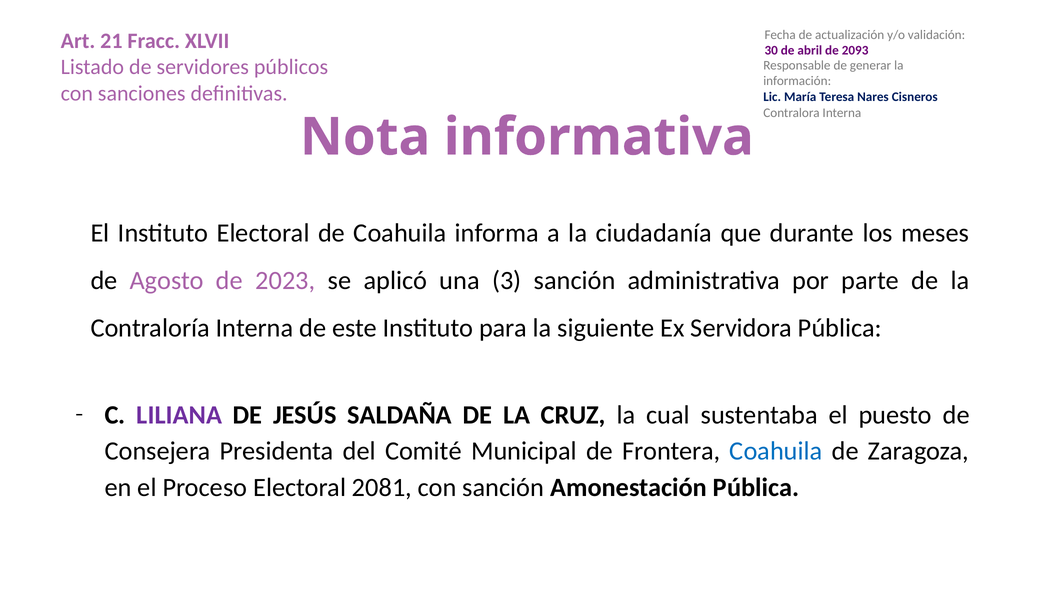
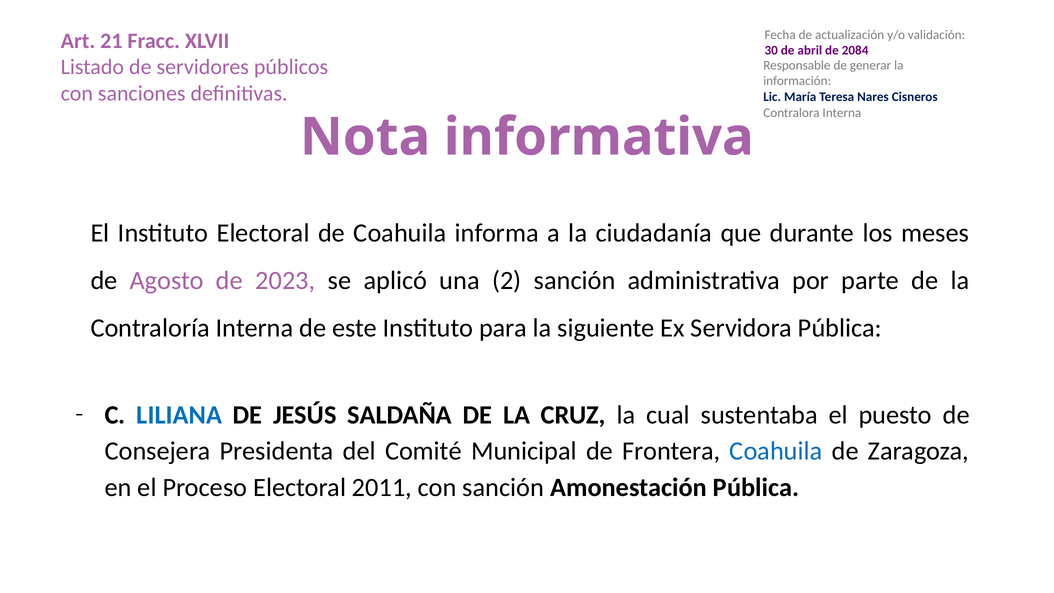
2093: 2093 -> 2084 (855, 51)
3: 3 -> 2 (507, 281)
LILIANA colour: purple -> blue (179, 415)
2081: 2081 -> 2011 (382, 487)
